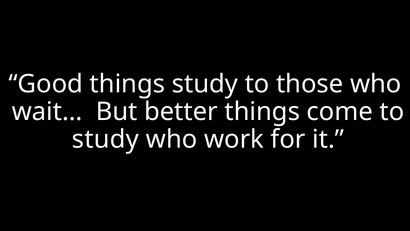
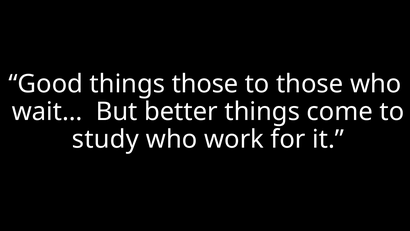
things study: study -> those (205, 84)
